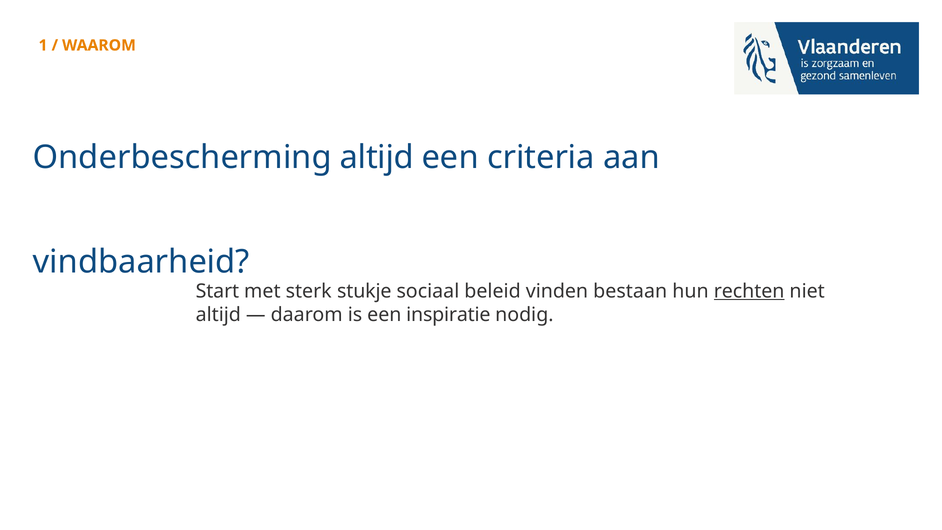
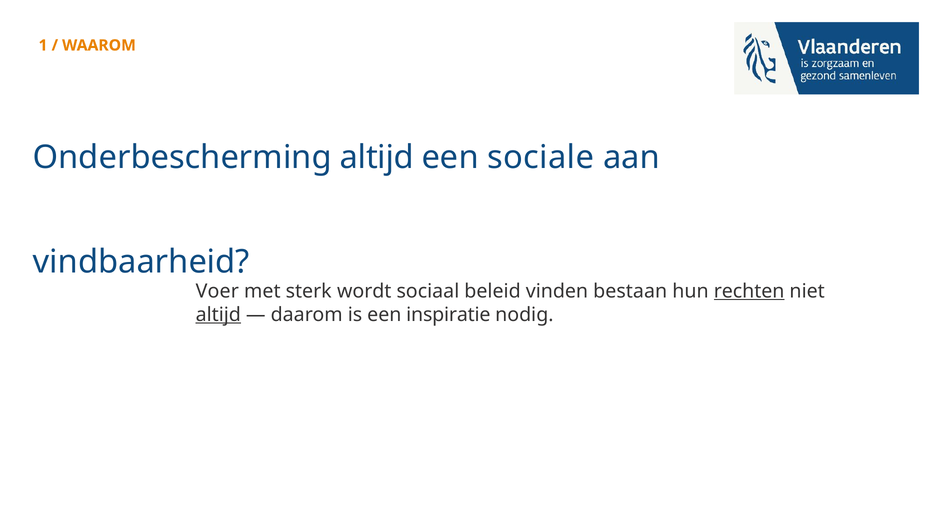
criteria: criteria -> sociale (541, 157)
Start: Start -> Voer (217, 291)
stukje: stukje -> wordt (364, 291)
altijd underline: none -> present (218, 315)
